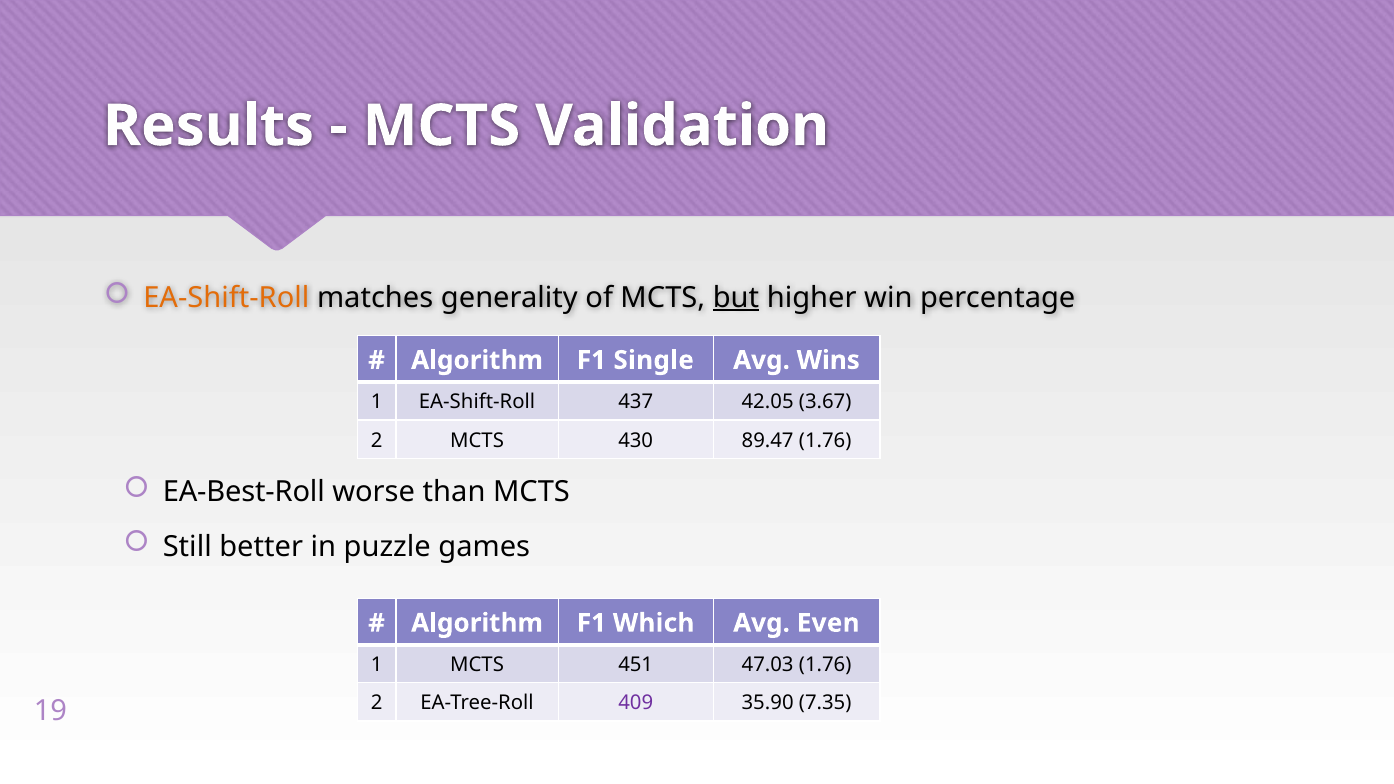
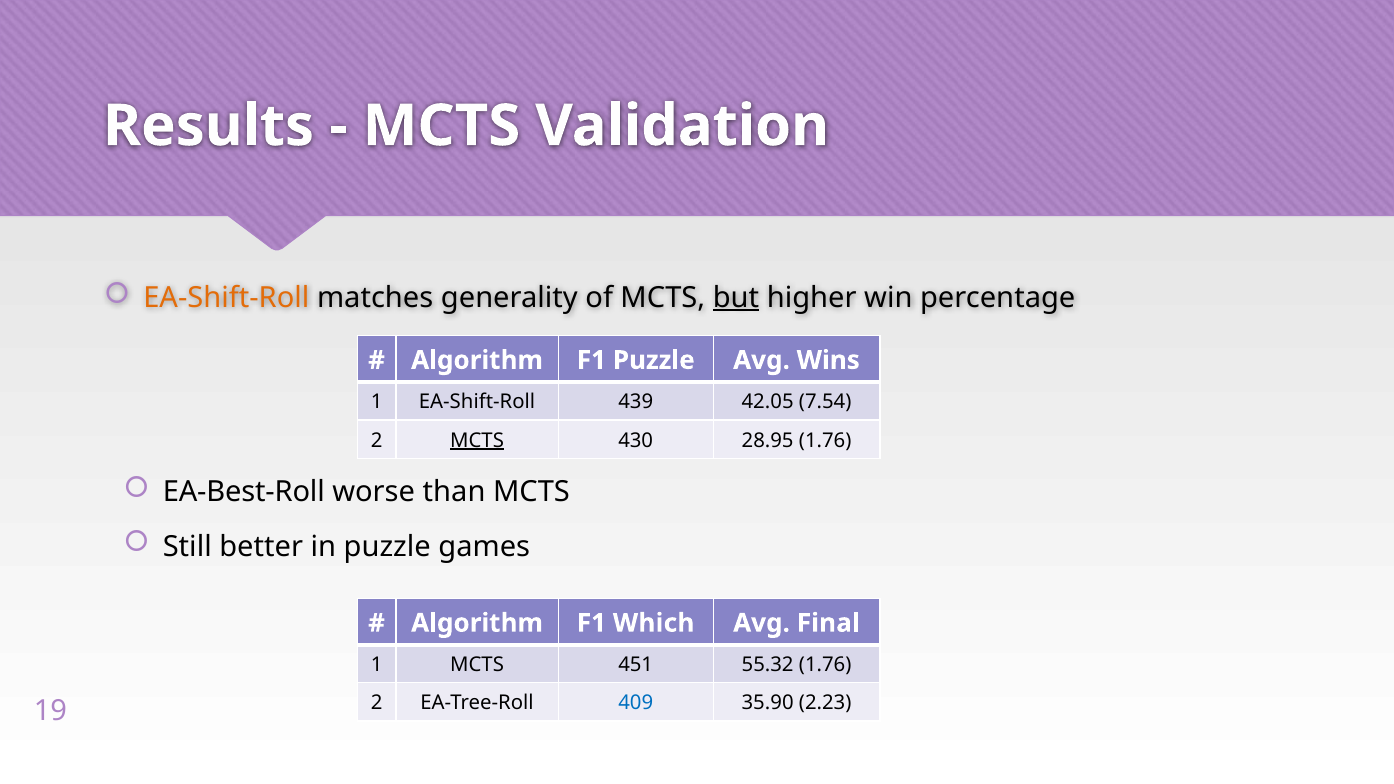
F1 Single: Single -> Puzzle (654, 360)
437: 437 -> 439 (636, 402)
3.67: 3.67 -> 7.54 (825, 402)
MCTS underline: none -> present (477, 440)
89.47: 89.47 -> 28.95 (768, 440)
Even: Even -> Final (828, 623)
47.03: 47.03 -> 55.32 (768, 665)
409 colour: purple -> blue (636, 703)
7.35: 7.35 -> 2.23 (825, 703)
